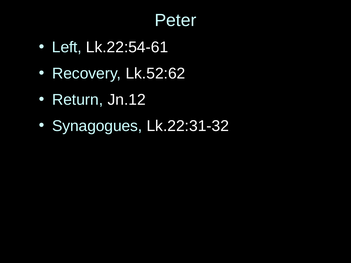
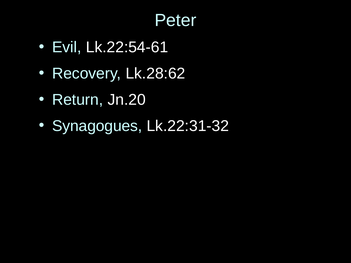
Left: Left -> Evil (67, 47)
Lk.52:62: Lk.52:62 -> Lk.28:62 (155, 74)
Jn.12: Jn.12 -> Jn.20 (127, 100)
